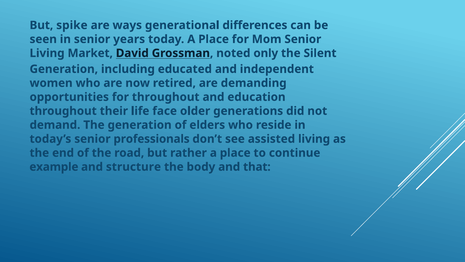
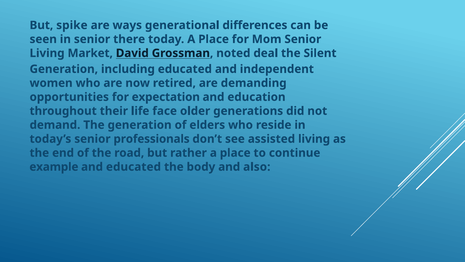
years: years -> there (129, 39)
only: only -> deal (266, 53)
for throughout: throughout -> expectation (166, 97)
and structure: structure -> educated (133, 167)
that: that -> also (257, 167)
